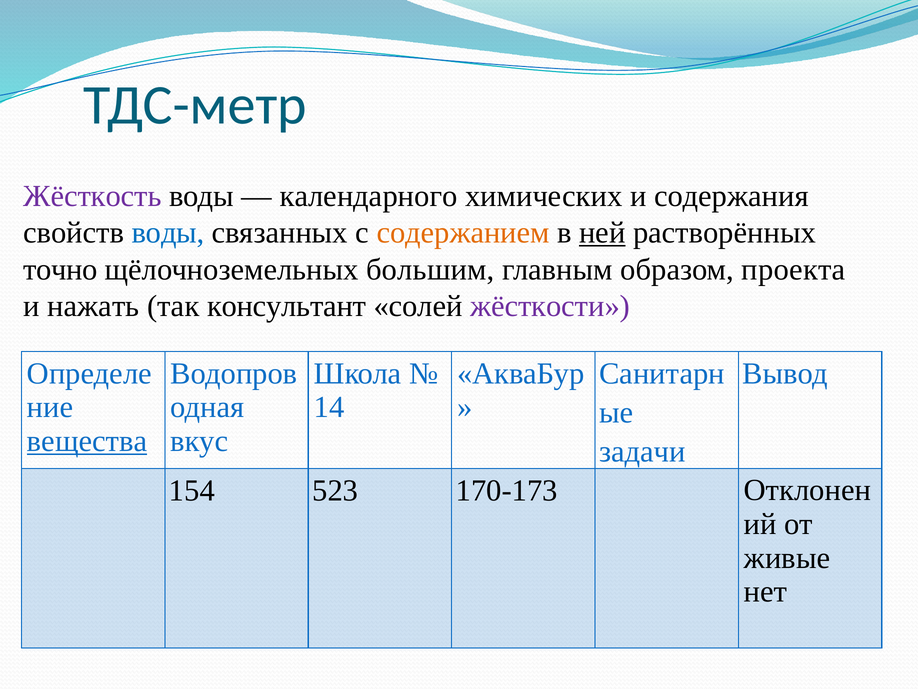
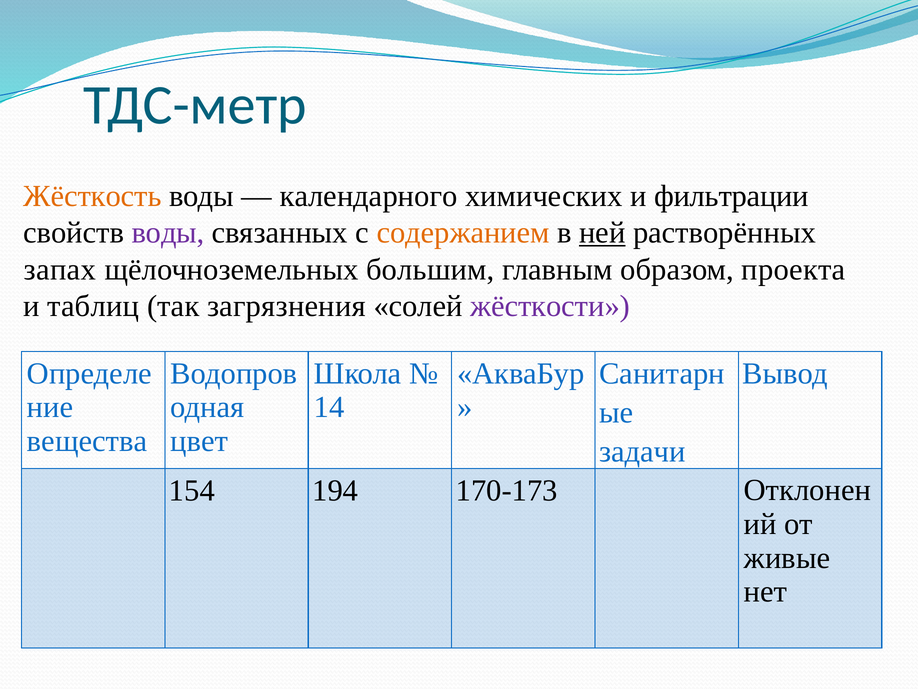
Жёсткость colour: purple -> orange (92, 196)
содержания: содержания -> фильтрации (731, 196)
воды colour: blue -> purple (168, 232)
точно: точно -> запах (60, 269)
нажать: нажать -> таблиц (93, 306)
консультант: консультант -> загрязнения (286, 306)
вещества underline: present -> none (87, 441)
вкус: вкус -> цвет (199, 441)
523: 523 -> 194 (335, 490)
